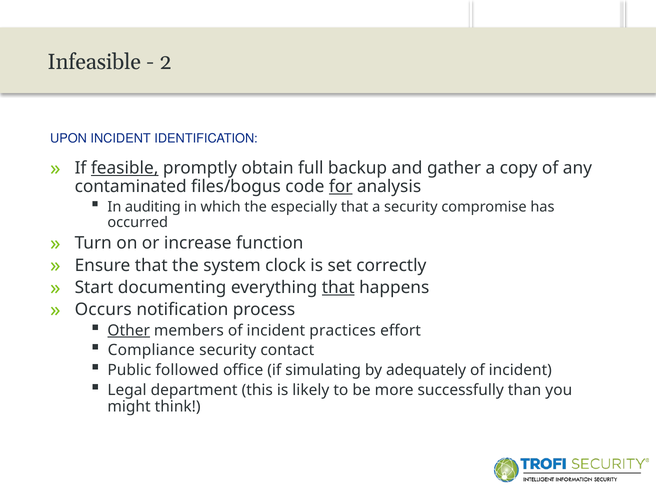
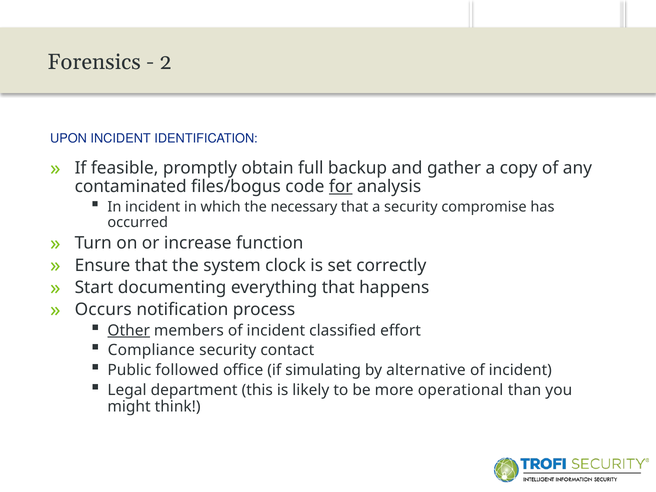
Infeasible: Infeasible -> Forensics (94, 62)
feasible underline: present -> none (125, 168)
In auditing: auditing -> incident (153, 207)
especially: especially -> necessary (304, 207)
that underline: present -> none (338, 287)
practices: practices -> classified (343, 330)
adequately: adequately -> alternative (426, 370)
successfully: successfully -> operational (461, 390)
